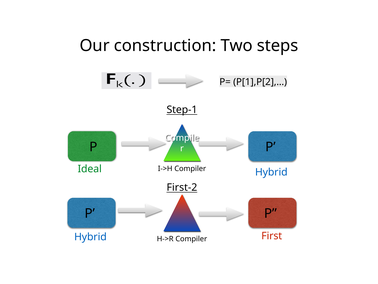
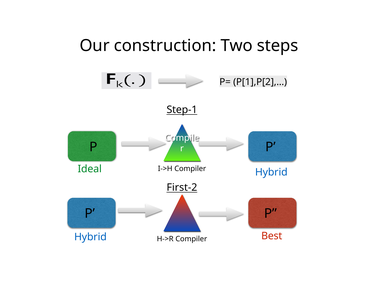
First: First -> Best (272, 235)
